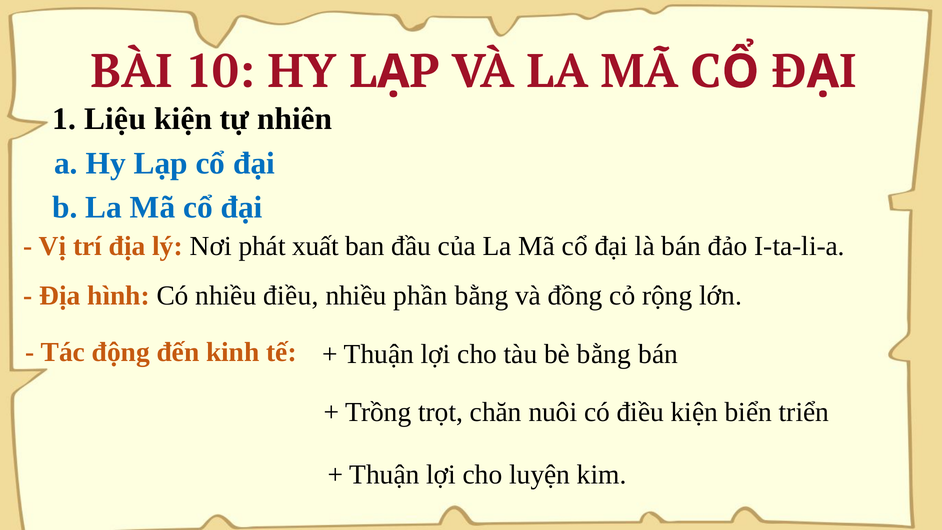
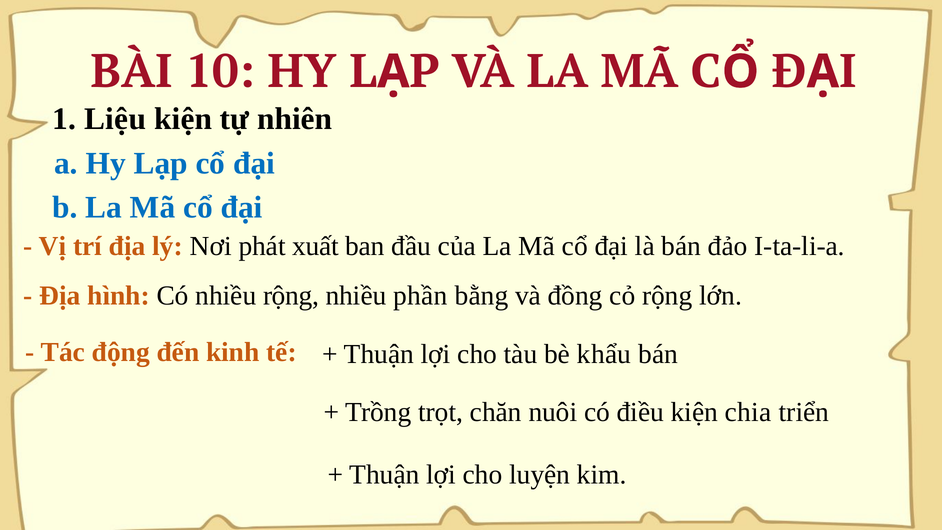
nhiều điều: điều -> rộng (291, 295)
bè bằng: bằng -> khẩu (604, 354)
biển: biển -> chia (748, 412)
